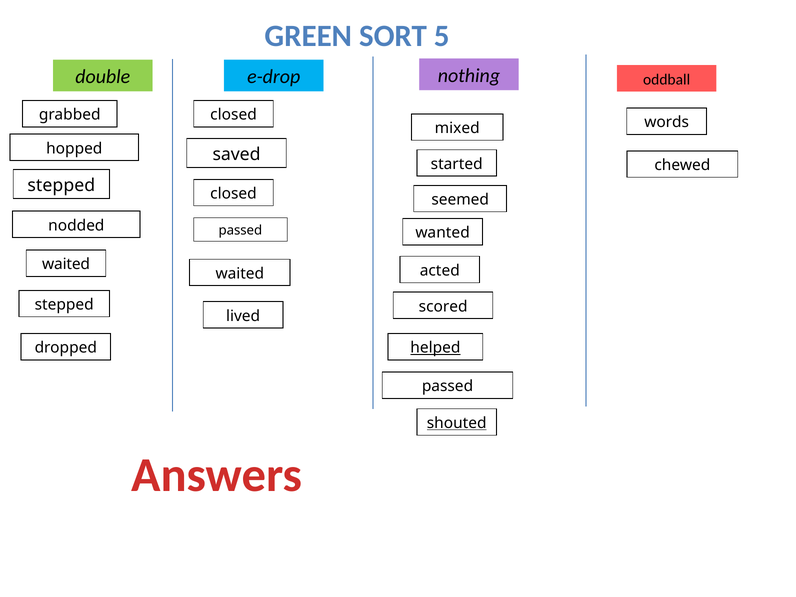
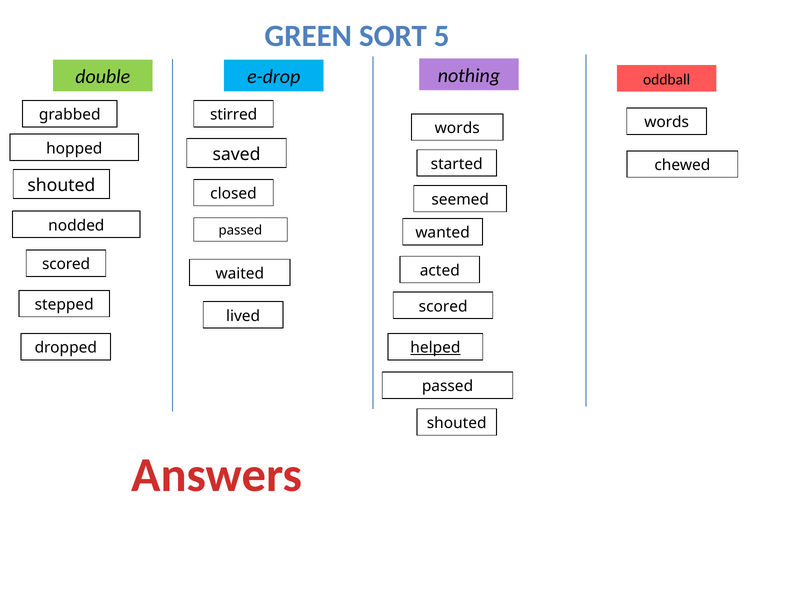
closed: closed -> stirred (234, 115)
mixed: mixed -> words (457, 128)
stepped: stepped -> shouted (61, 185)
waited: waited -> scored (66, 264)
shouted underline: present -> none (457, 423)
